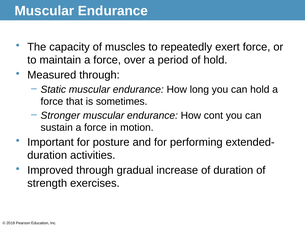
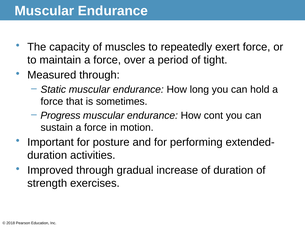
of hold: hold -> tight (215, 60)
Stronger: Stronger -> Progress (60, 115)
